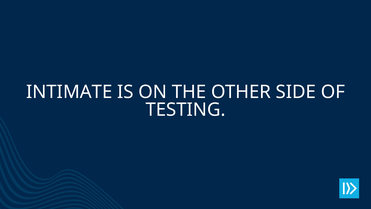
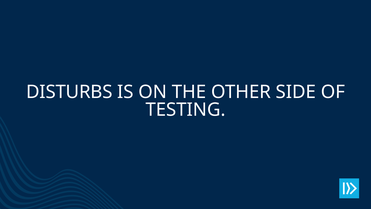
INTIMATE: INTIMATE -> DISTURBS (69, 92)
